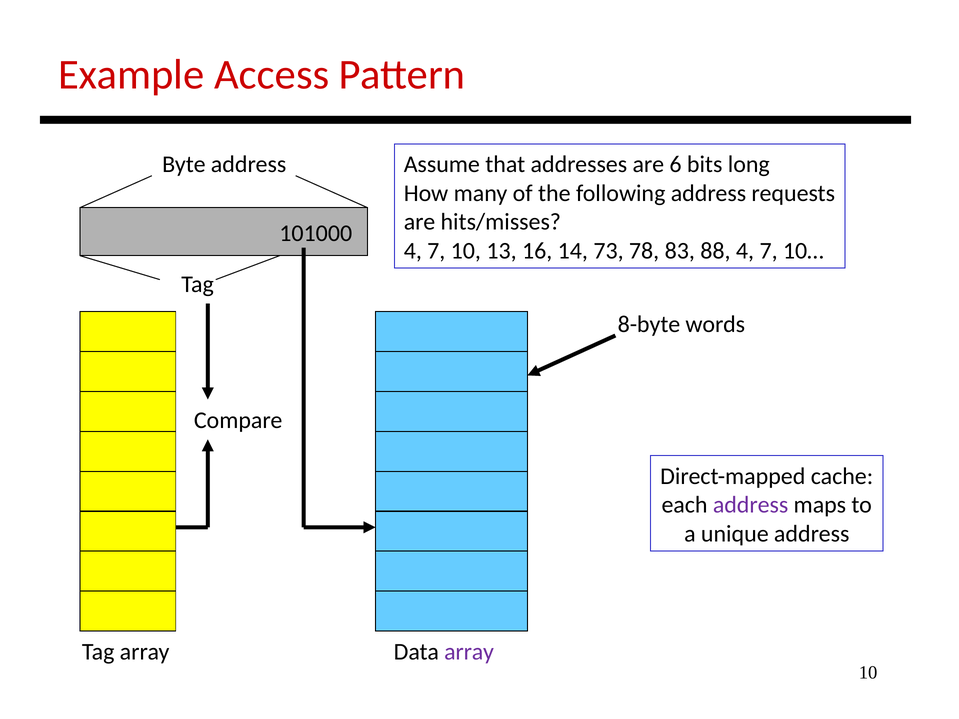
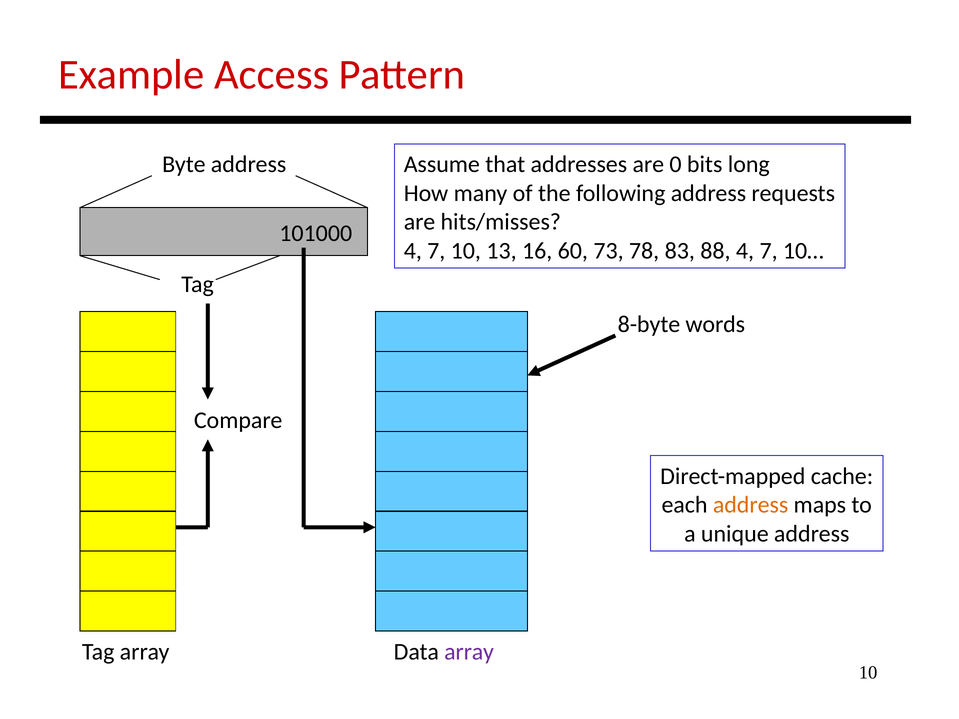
6: 6 -> 0 (675, 165)
14: 14 -> 60 (573, 251)
address colour: purple -> orange (751, 505)
